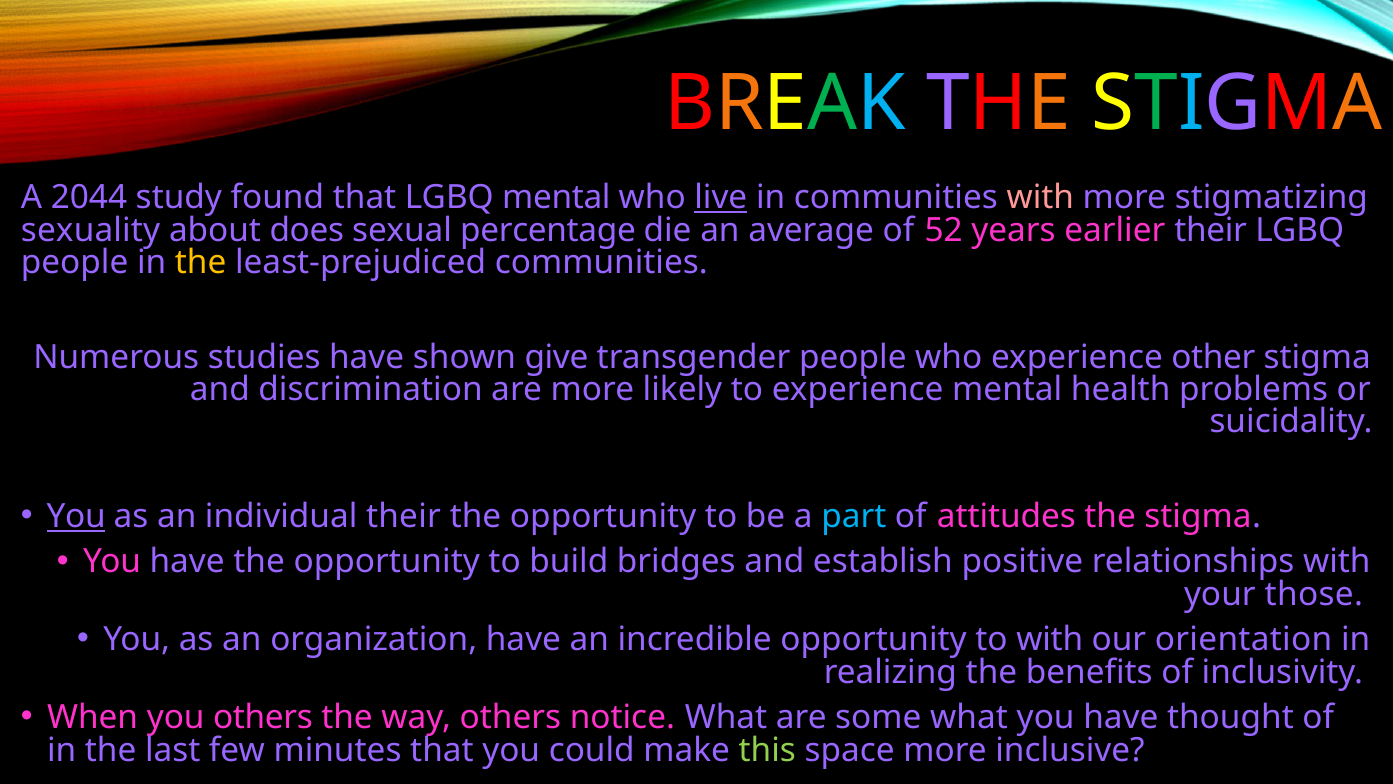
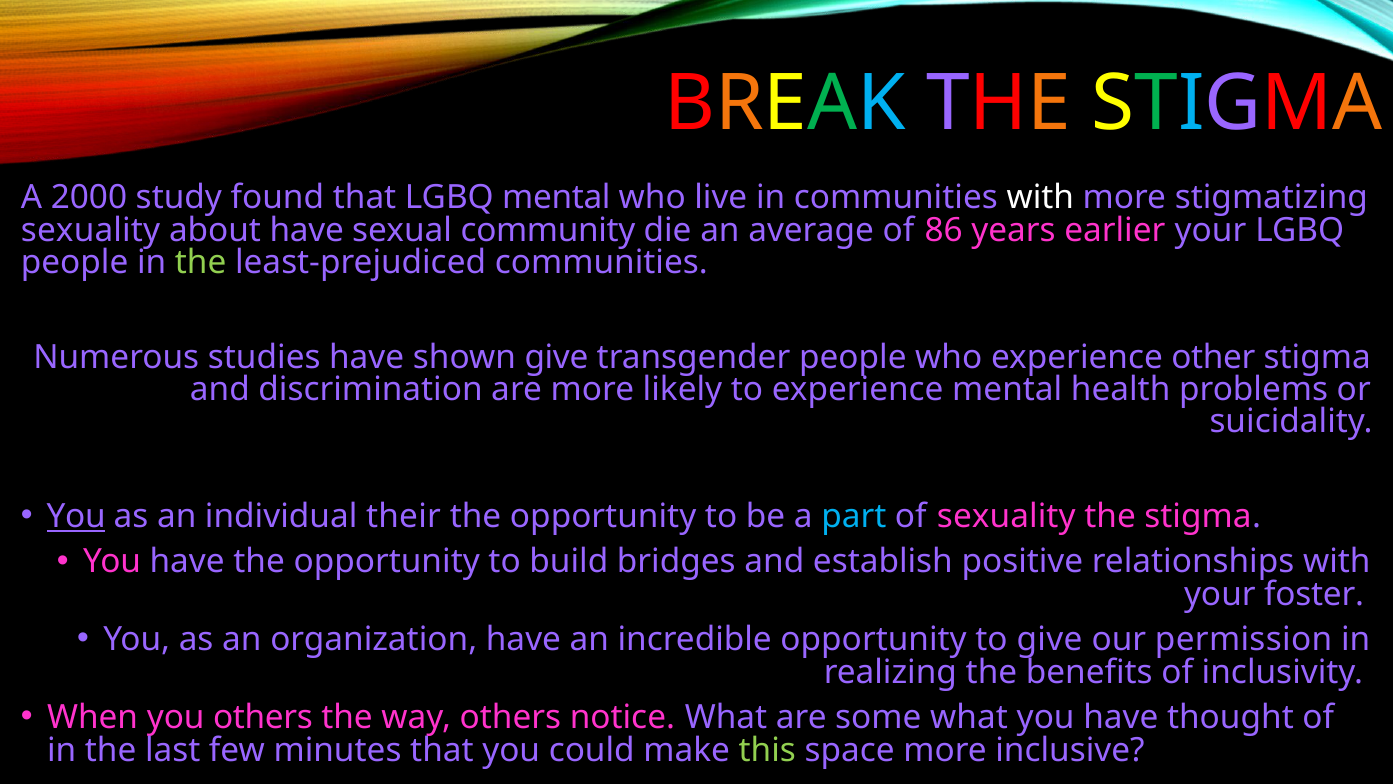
2044: 2044 -> 2000 (89, 198)
live underline: present -> none (721, 198)
with colour: pink -> white (1040, 198)
about does: does -> have (307, 230)
percentage: percentage -> community (548, 230)
52: 52 -> 86 (944, 230)
earlier their: their -> your (1211, 230)
the colour: yellow -> light green (201, 262)
of attitudes: attitudes -> sexuality (1006, 516)
those: those -> foster (1314, 594)
to with: with -> give (1049, 640)
orientation: orientation -> permission (1244, 640)
